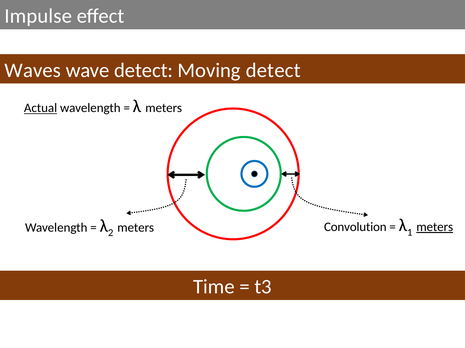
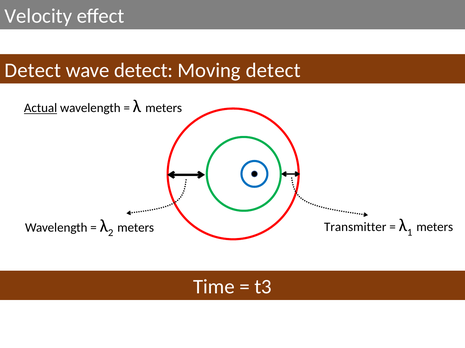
Impulse: Impulse -> Velocity (38, 16)
Waves: Waves -> Detect (33, 70)
Convolution: Convolution -> Transmitter (355, 227)
meters underline: present -> none (435, 227)
